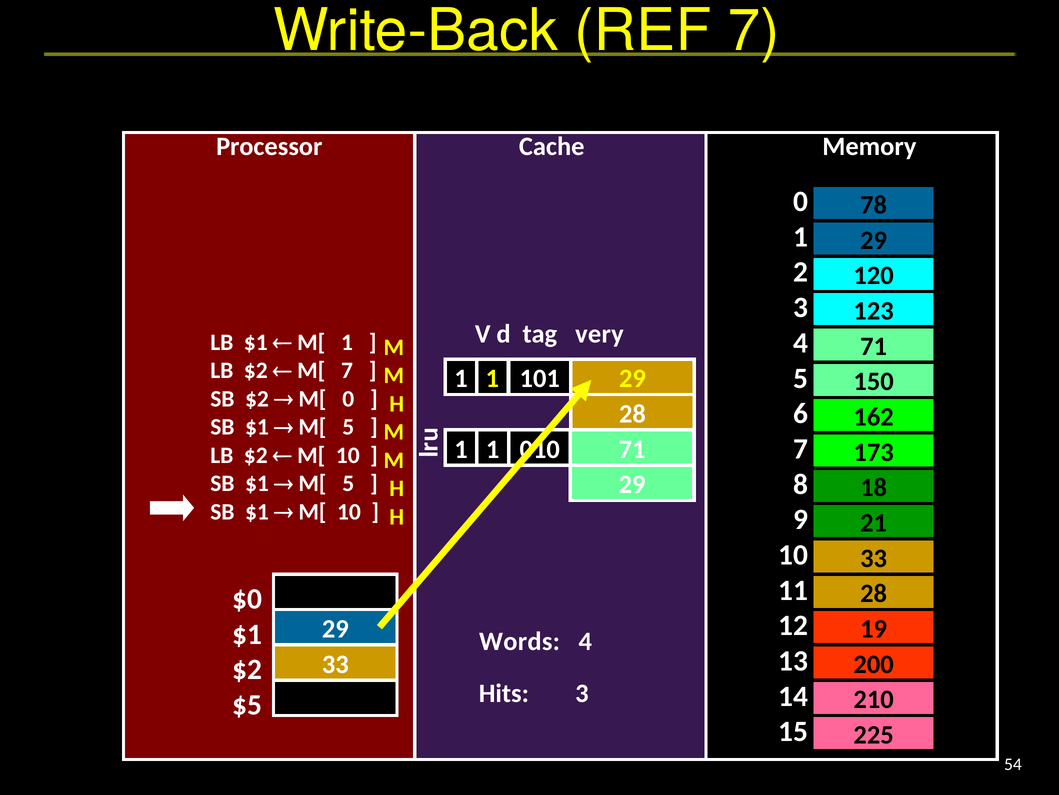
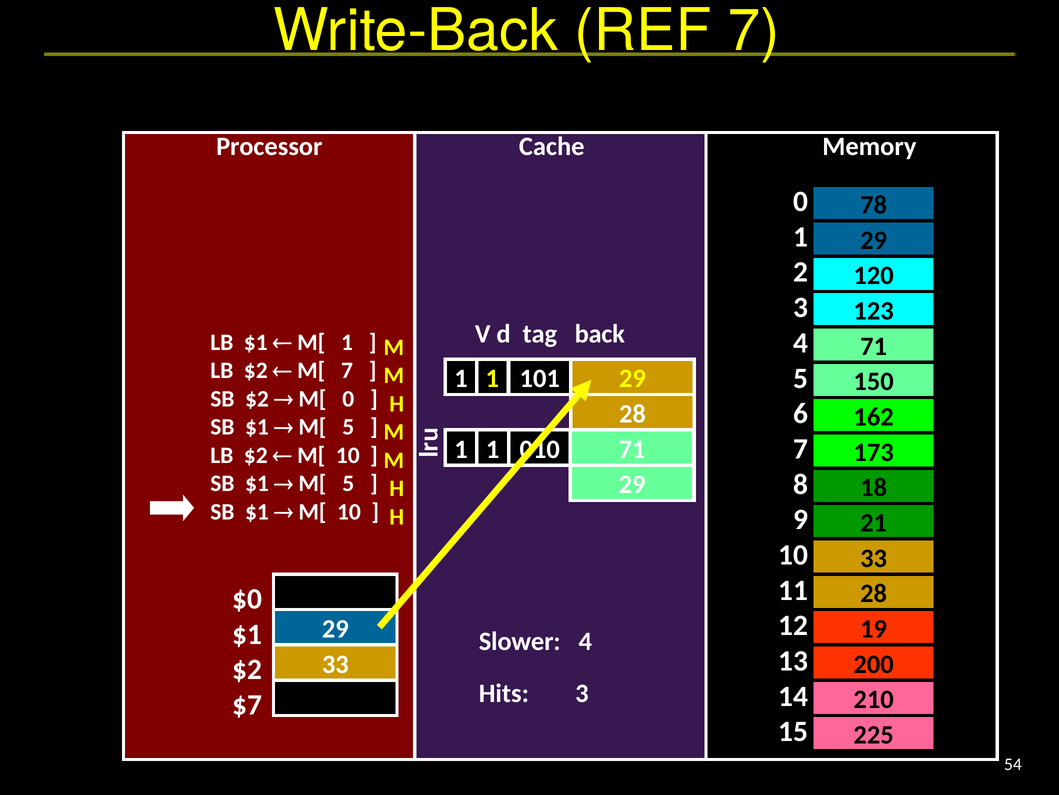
very: very -> back (600, 334)
Words: Words -> Slower (520, 641)
$5: $5 -> $7 (247, 704)
